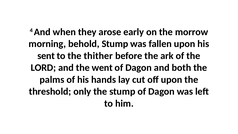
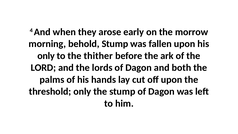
sent: sent -> only (46, 56)
went: went -> lords (102, 68)
